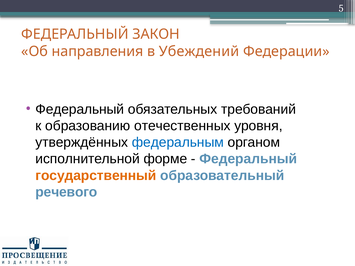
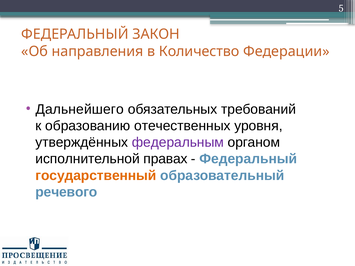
Убеждений: Убеждений -> Количество (199, 51)
Федеральный: Федеральный -> Дальнейшего (80, 109)
федеральным colour: blue -> purple (178, 142)
форме: форме -> правах (165, 159)
